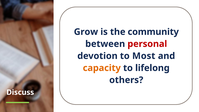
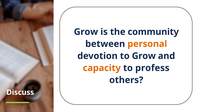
personal colour: red -> orange (147, 44)
to Most: Most -> Grow (144, 56)
lifelong: lifelong -> profess (152, 68)
